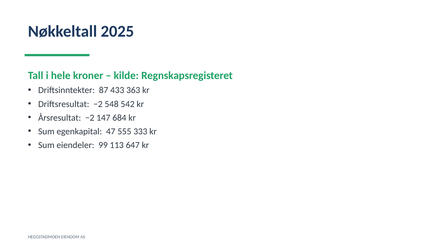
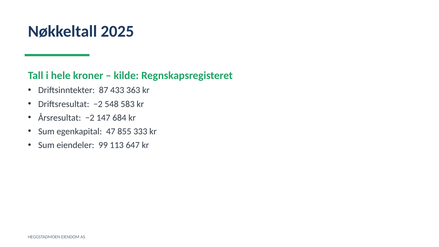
542: 542 -> 583 (128, 104)
555: 555 -> 855 (124, 131)
